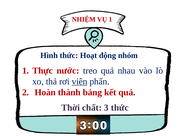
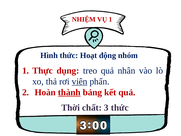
nước: nước -> dụng (68, 70)
nhau: nhau -> nhân (127, 70)
thành underline: none -> present (69, 92)
